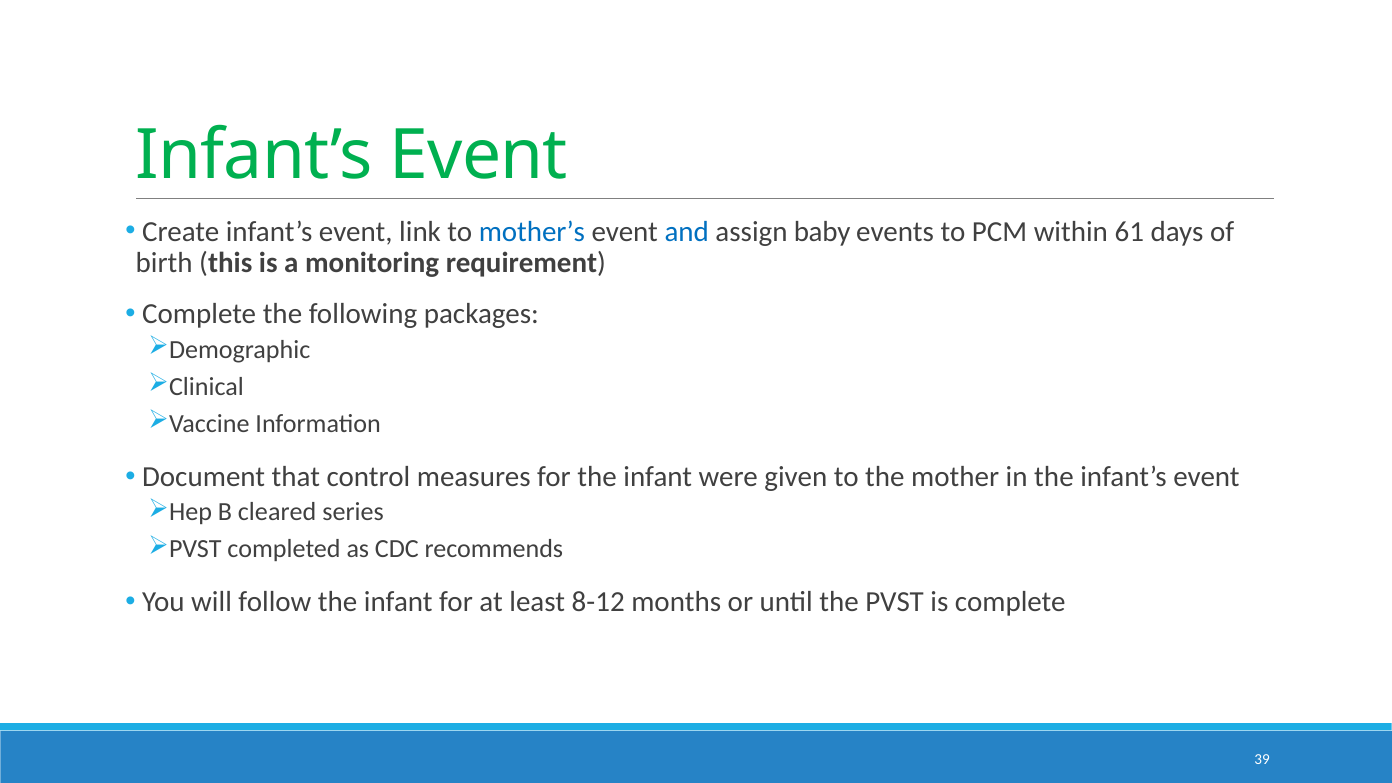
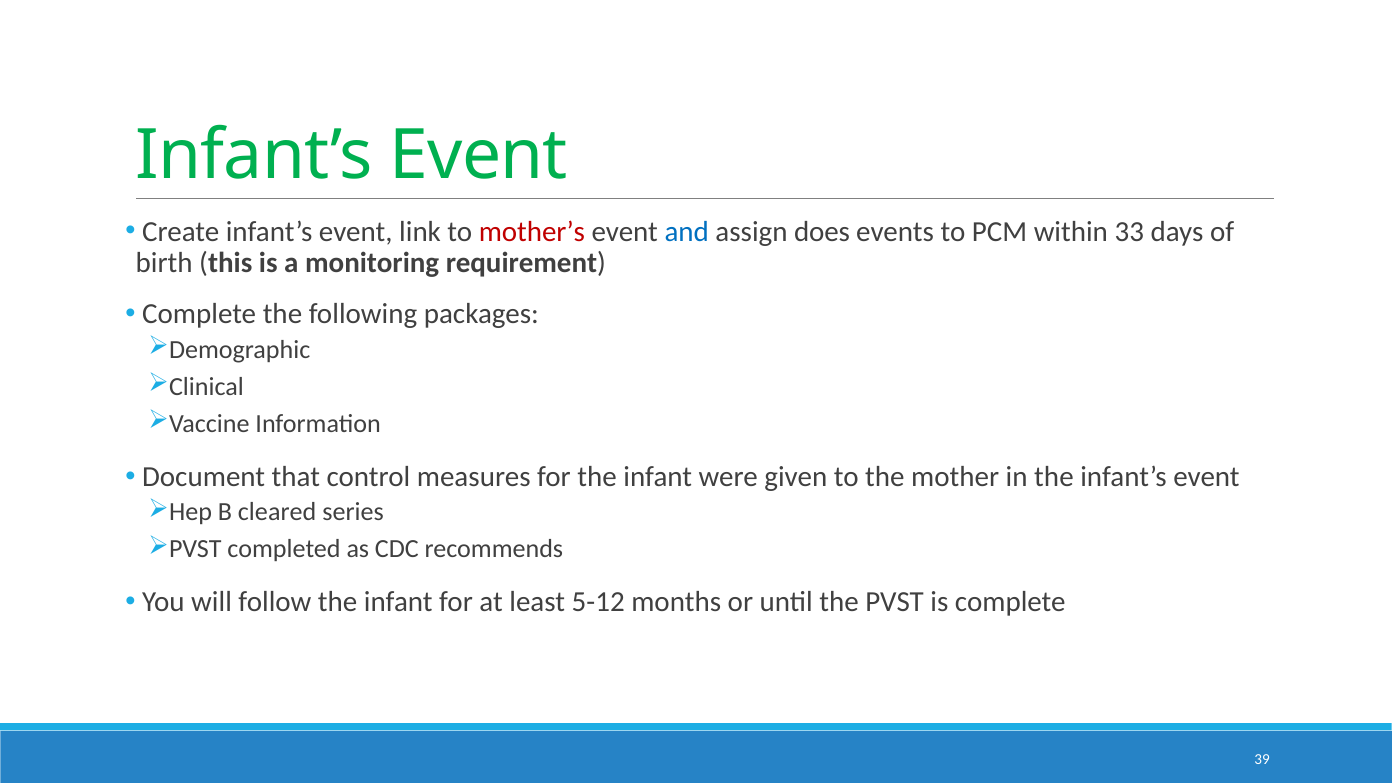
mother’s colour: blue -> red (532, 231)
baby: baby -> does (822, 231)
61: 61 -> 33 (1129, 231)
8-12: 8-12 -> 5-12 (598, 602)
